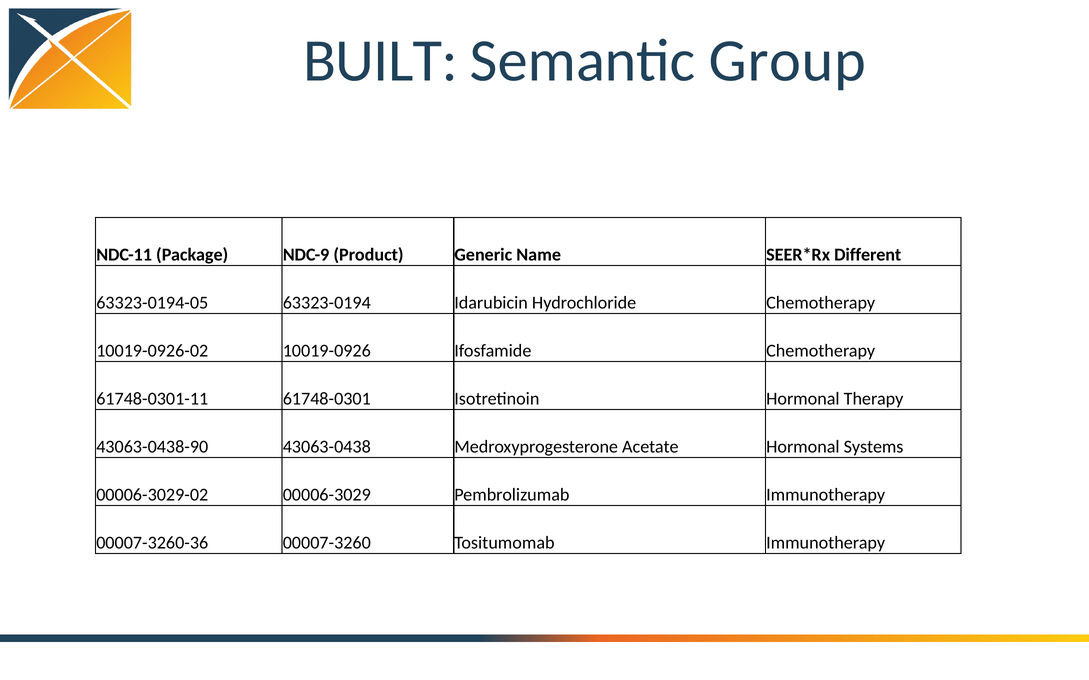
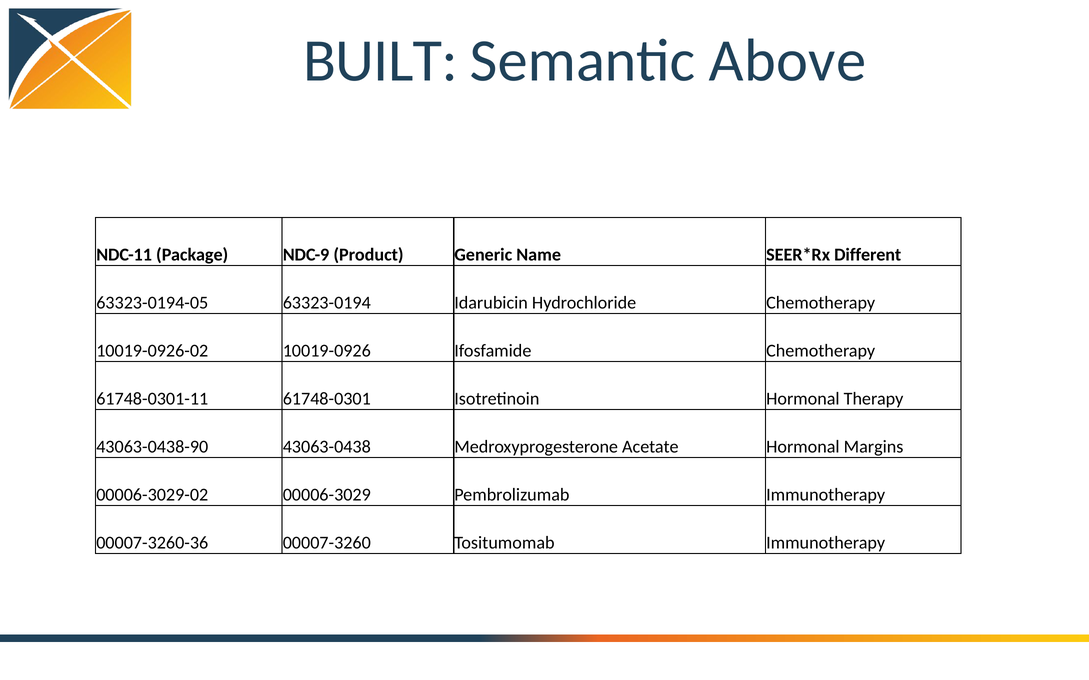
Group: Group -> Above (787, 61)
Systems: Systems -> Margins (874, 447)
